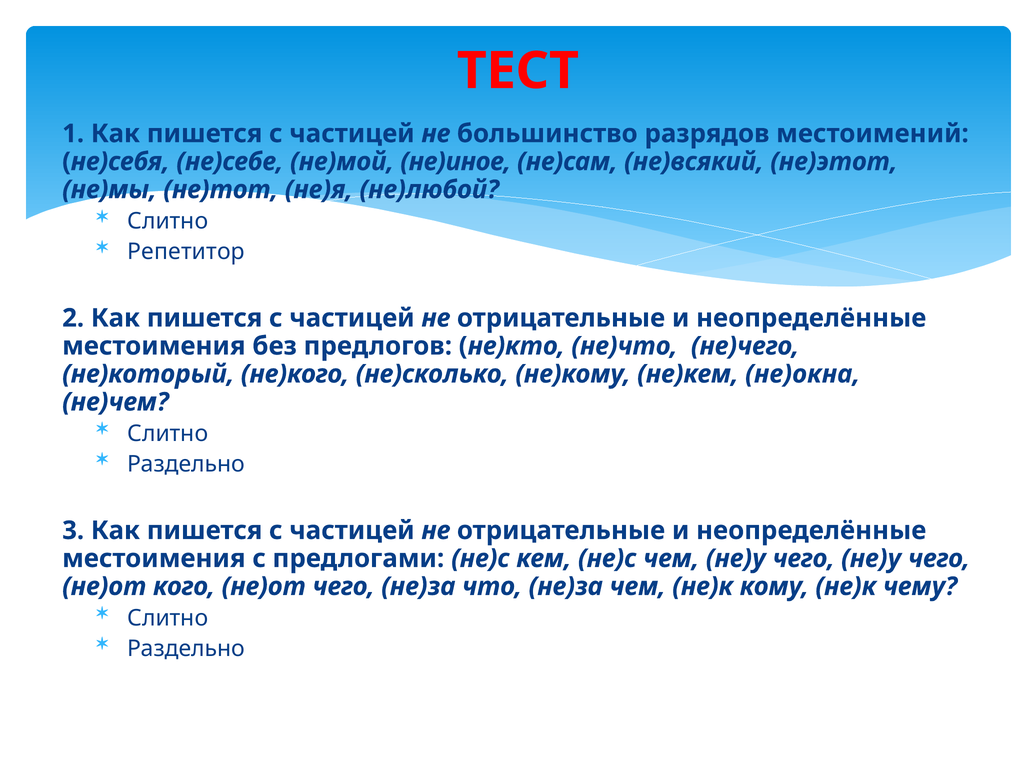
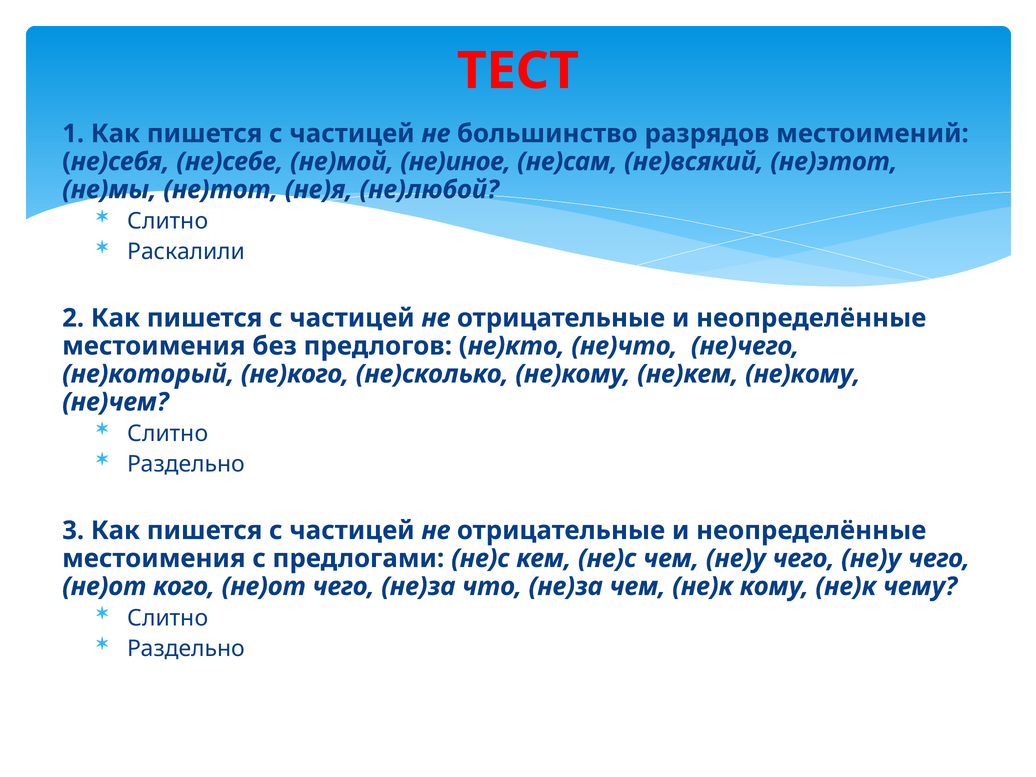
Репетитор: Репетитор -> Раскалили (186, 252)
не)кем не)окна: не)окна -> не)кому (803, 374)
